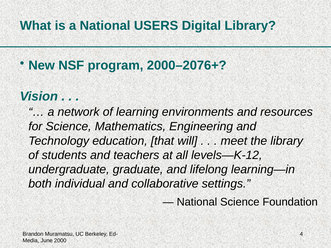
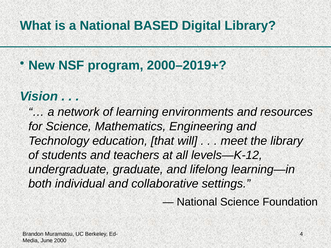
USERS: USERS -> BASED (156, 26)
2000–2076+: 2000–2076+ -> 2000–2019+ (187, 65)
